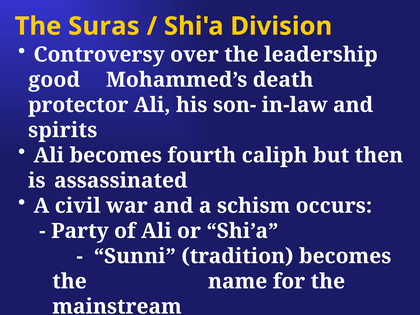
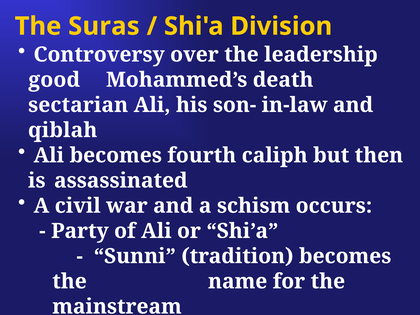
protector: protector -> sectarian (78, 105)
spirits: spirits -> qiblah (63, 130)
